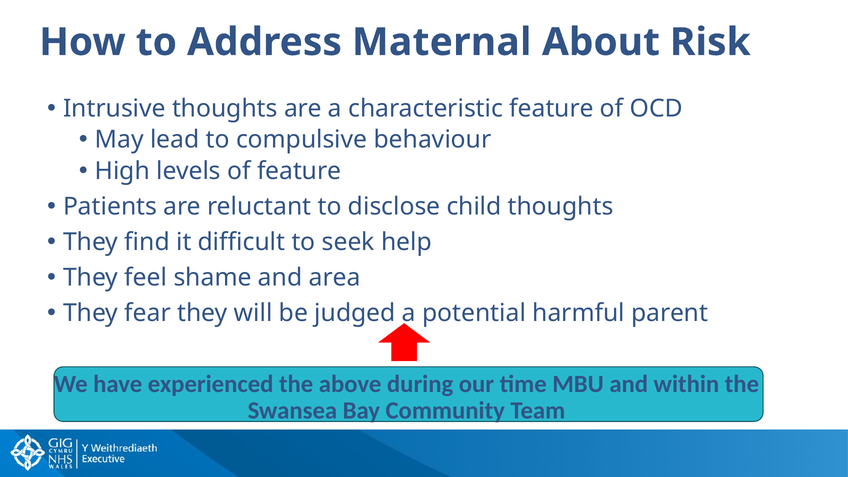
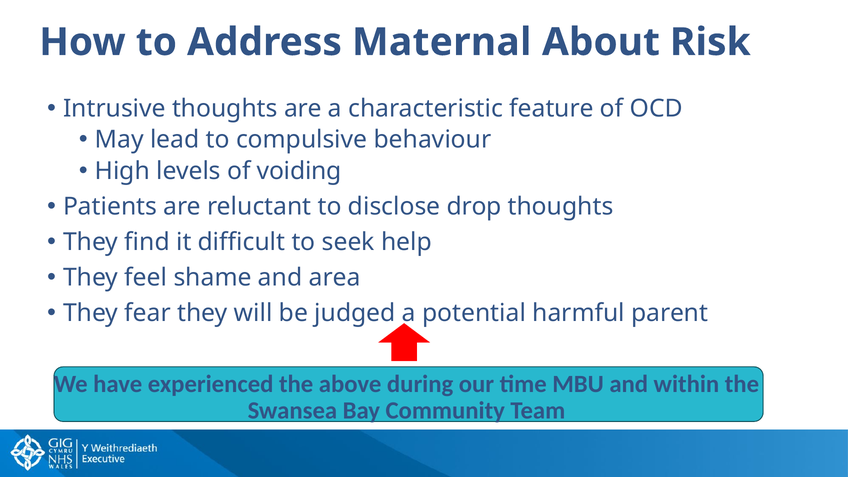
of feature: feature -> voiding (299, 171)
child: child -> drop (474, 206)
